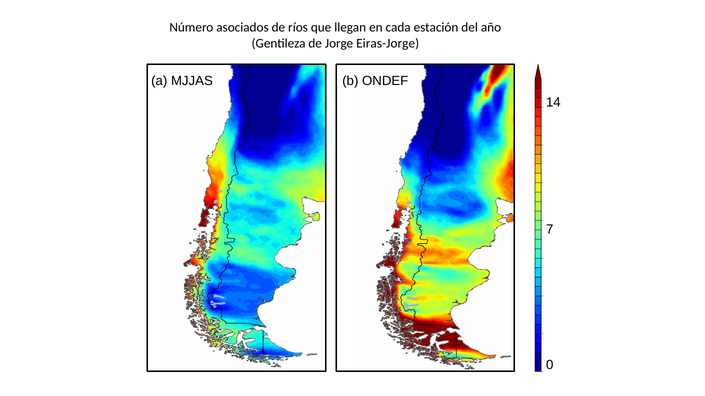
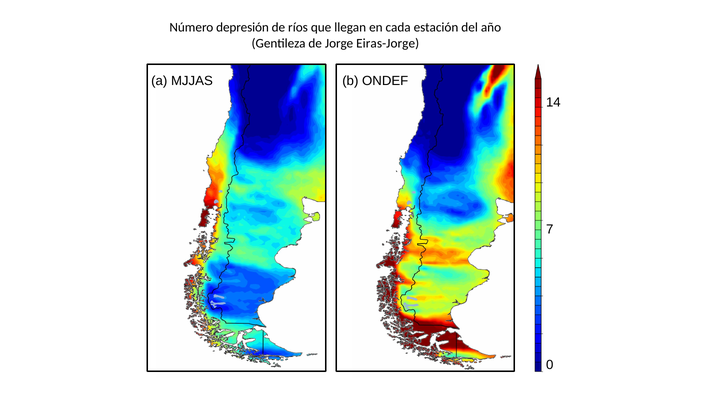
asociados: asociados -> depresión (243, 28)
